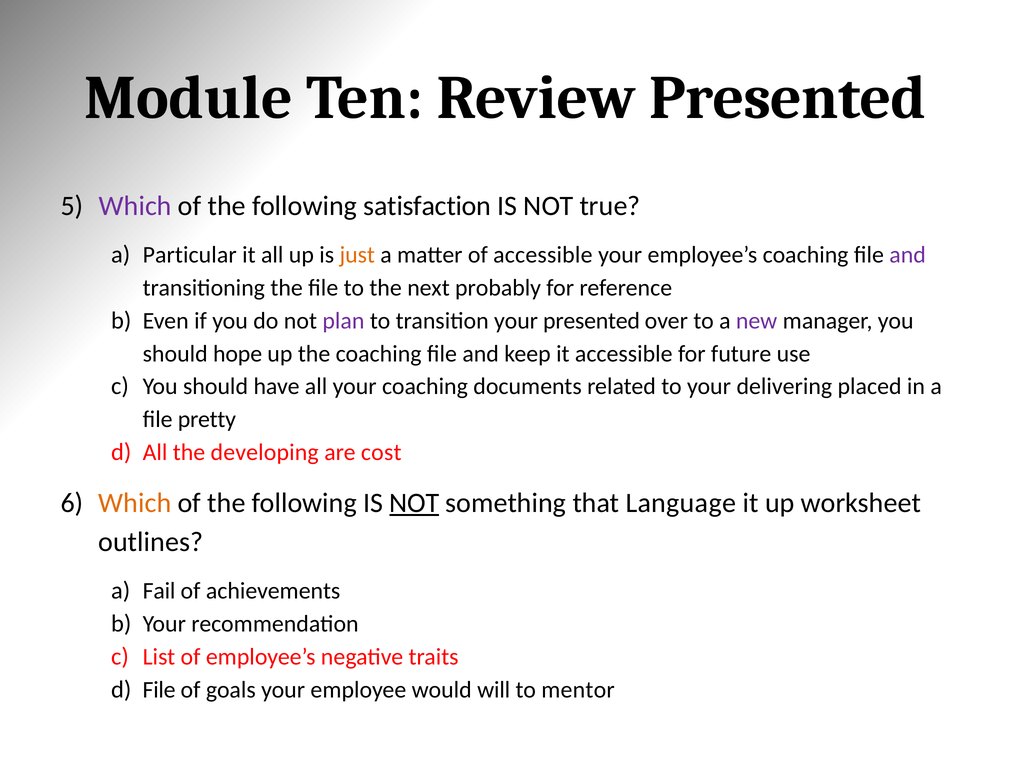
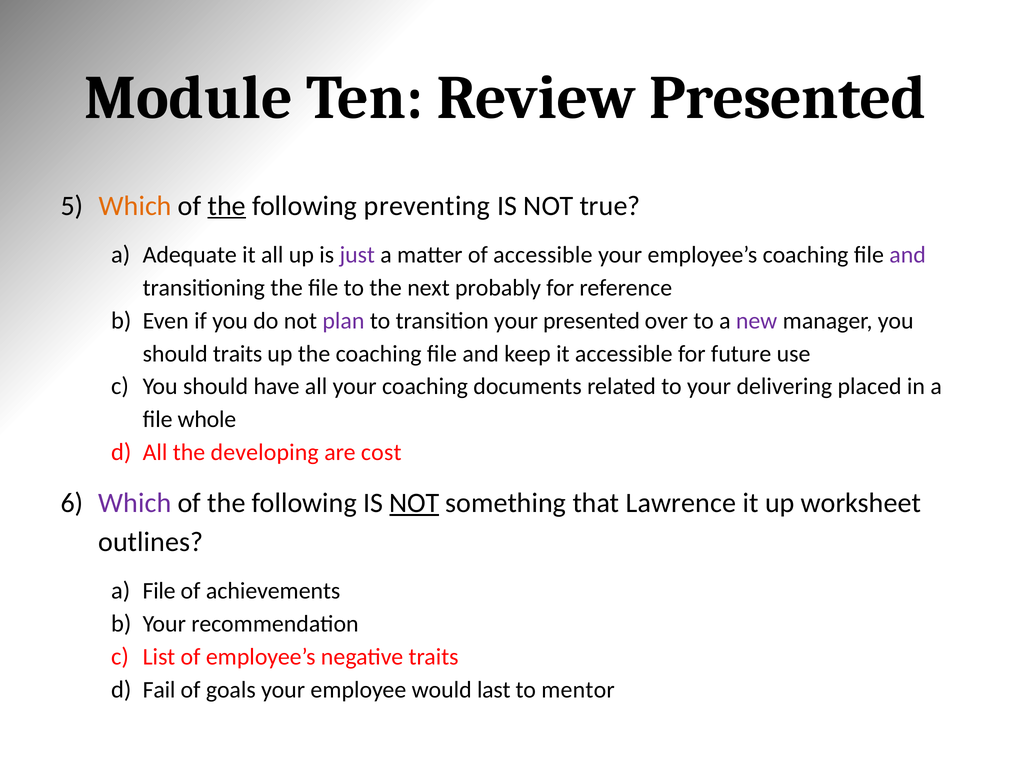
Which colour: purple -> orange (135, 206)
the underline: none -> present (227, 206)
satisfaction: satisfaction -> preventing (427, 206)
Particular: Particular -> Adequate (190, 255)
just colour: orange -> purple (357, 255)
should hope: hope -> traits (238, 353)
pretty: pretty -> whole (207, 419)
Which colour: orange -> purple (135, 503)
Language: Language -> Lawrence (681, 503)
Fail: Fail -> File (159, 591)
File: File -> Fail (159, 689)
will: will -> last (494, 689)
